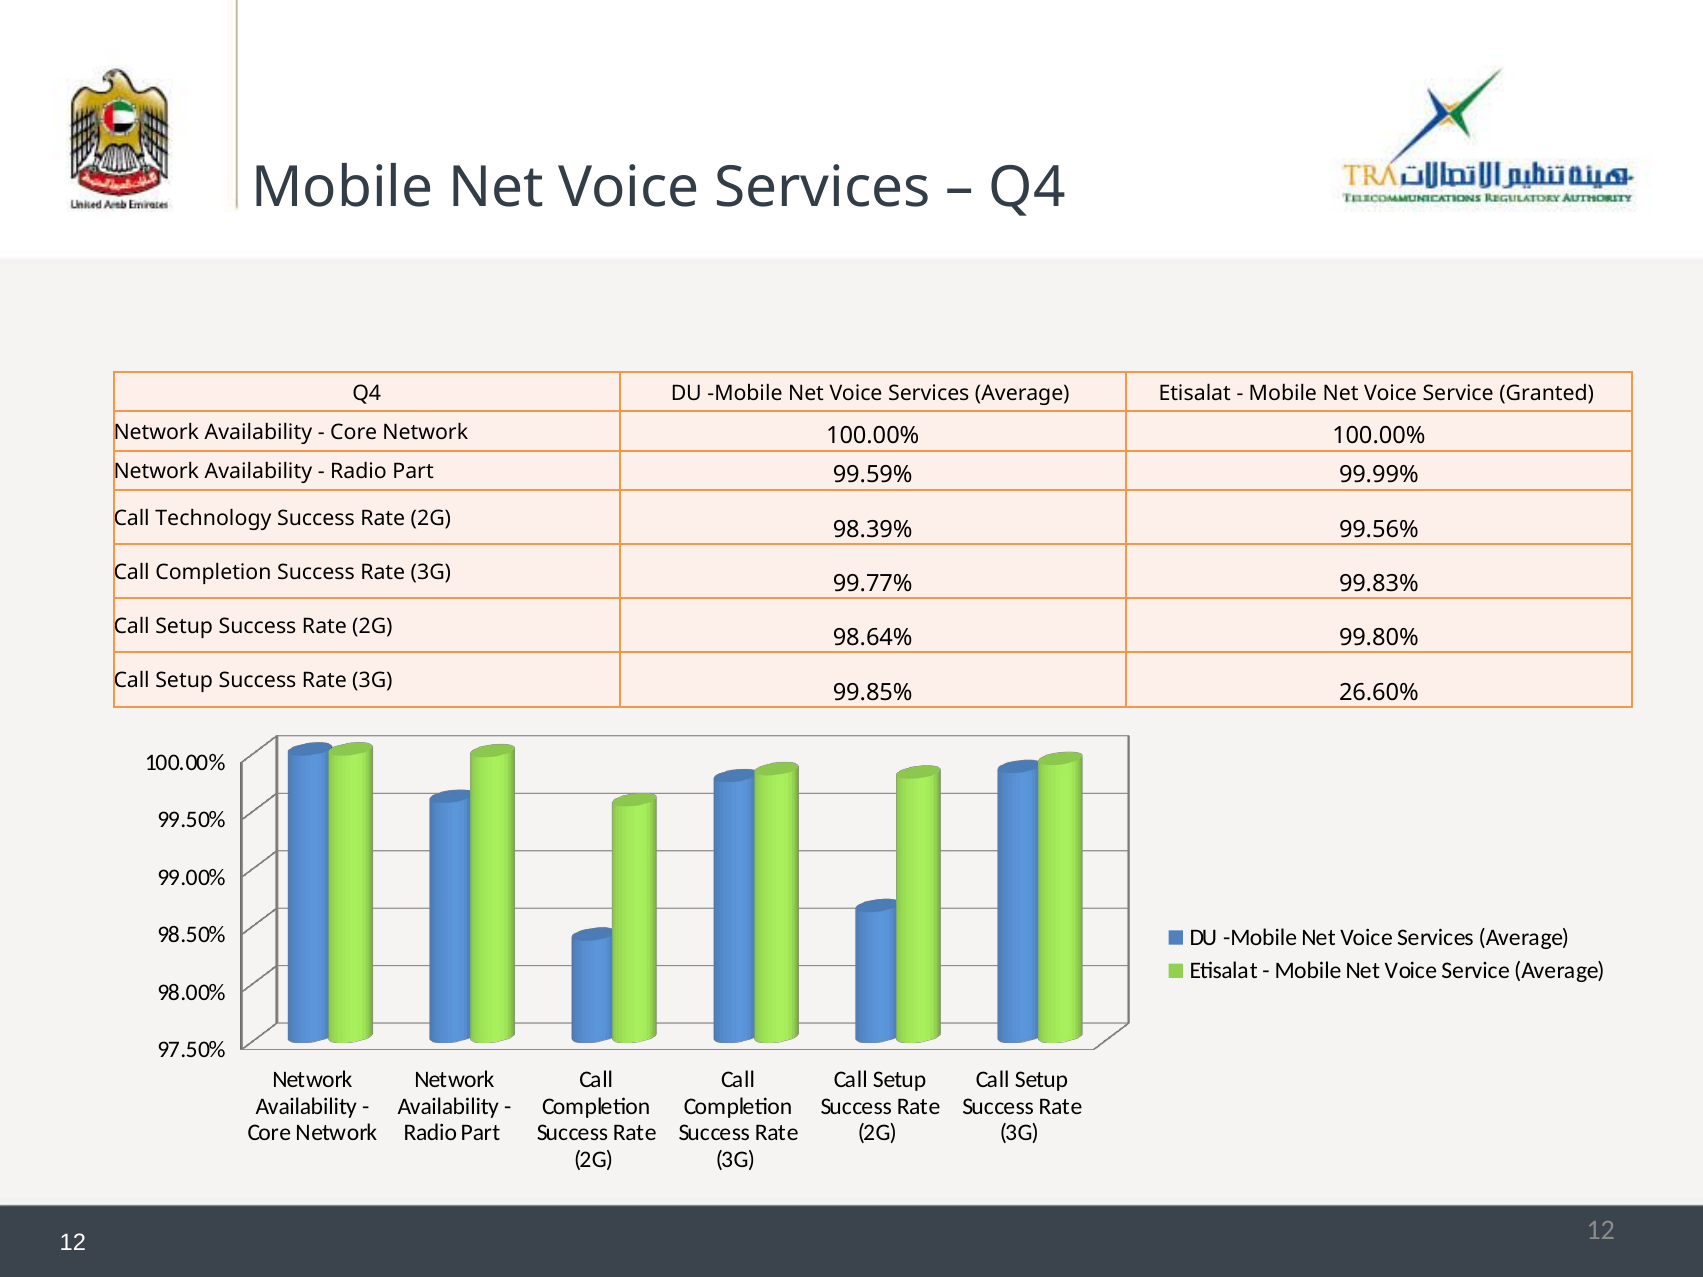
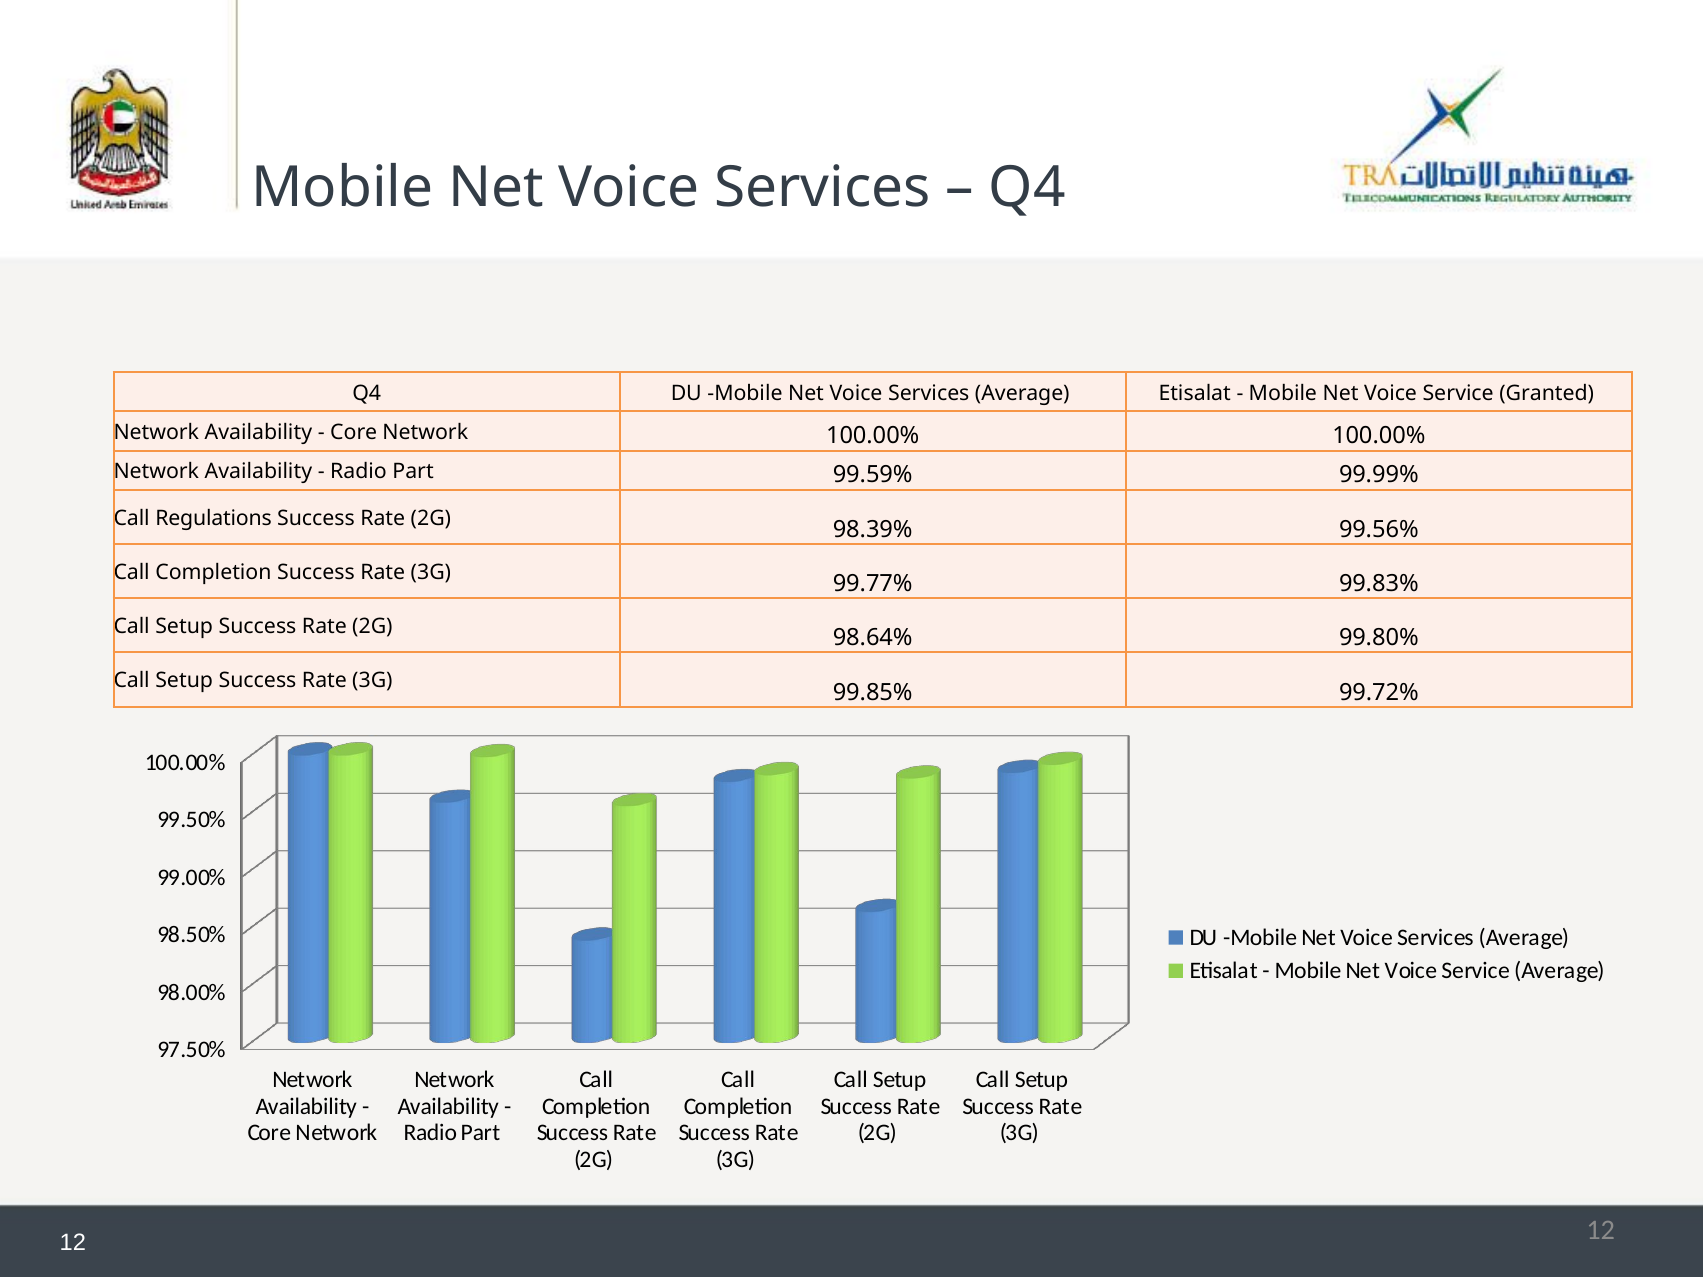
Technology: Technology -> Regulations (214, 518)
26.60%: 26.60% -> 99.72% (1379, 693)
